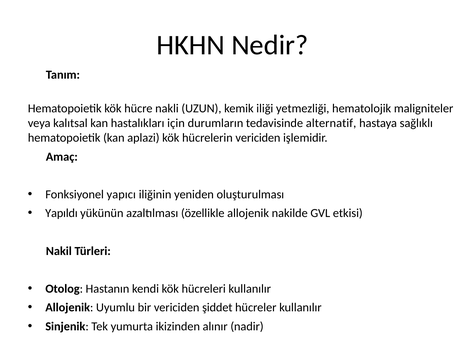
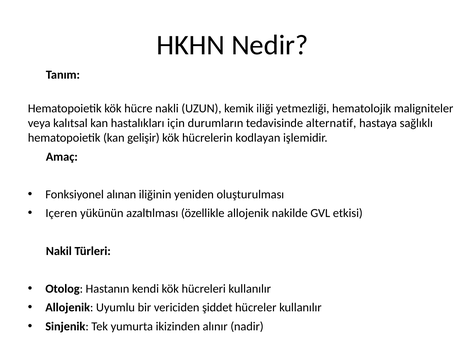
aplazi: aplazi -> gelişir (143, 138)
hücrelerin vericiden: vericiden -> kodlayan (258, 138)
yapıcı: yapıcı -> alınan (121, 194)
Yapıldı: Yapıldı -> Içeren (61, 213)
